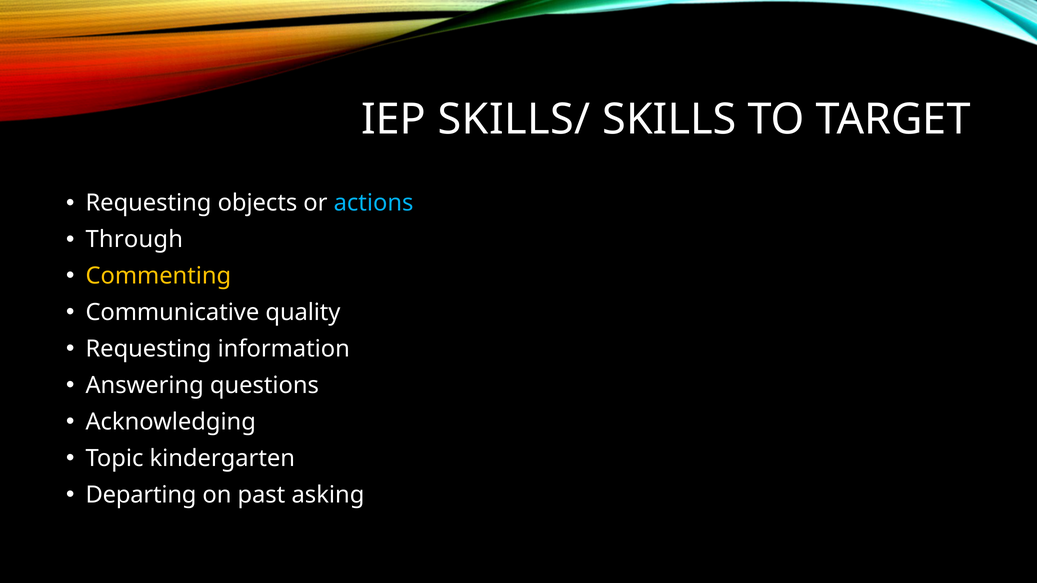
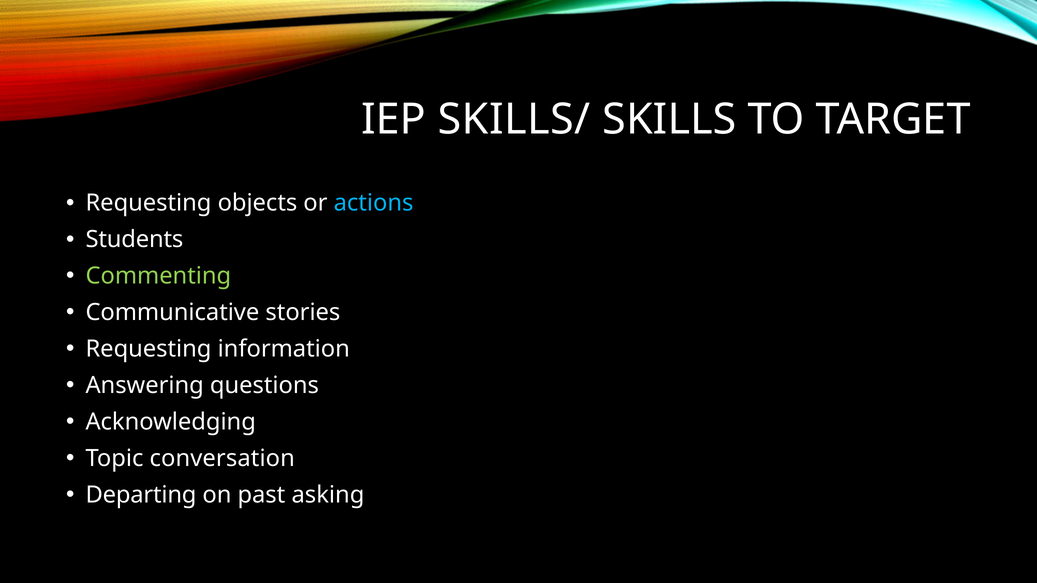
Through: Through -> Students (134, 240)
Commenting colour: yellow -> light green (158, 276)
quality: quality -> stories (303, 313)
kindergarten: kindergarten -> conversation (222, 458)
